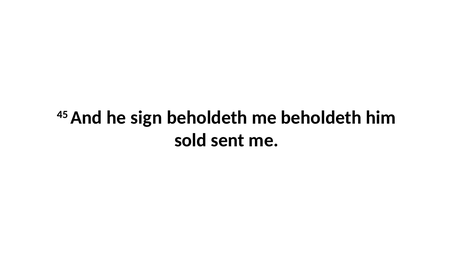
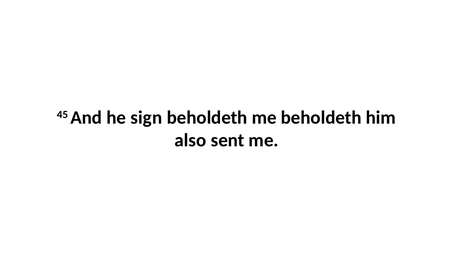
sold: sold -> also (190, 140)
